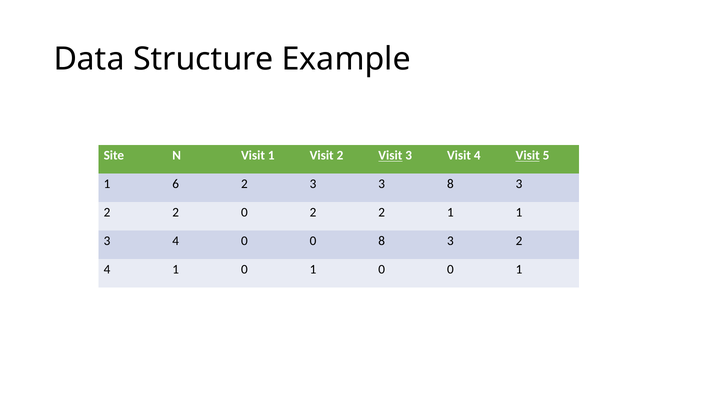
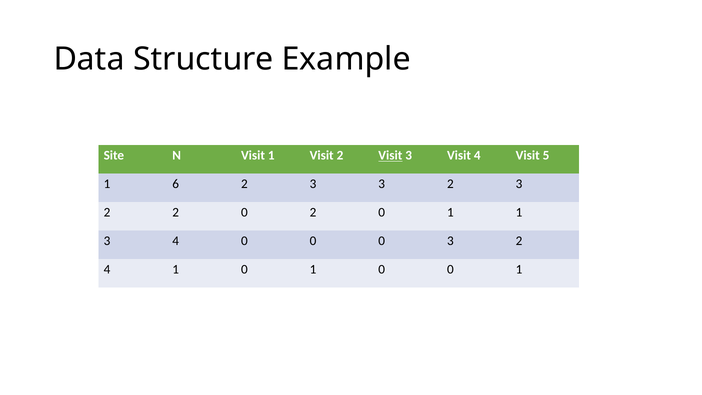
Visit underline: present -> none (528, 156)
3 3 8: 8 -> 2 (450, 184)
0 2 2: 2 -> 0 (382, 213)
0 0 8: 8 -> 0 (382, 241)
